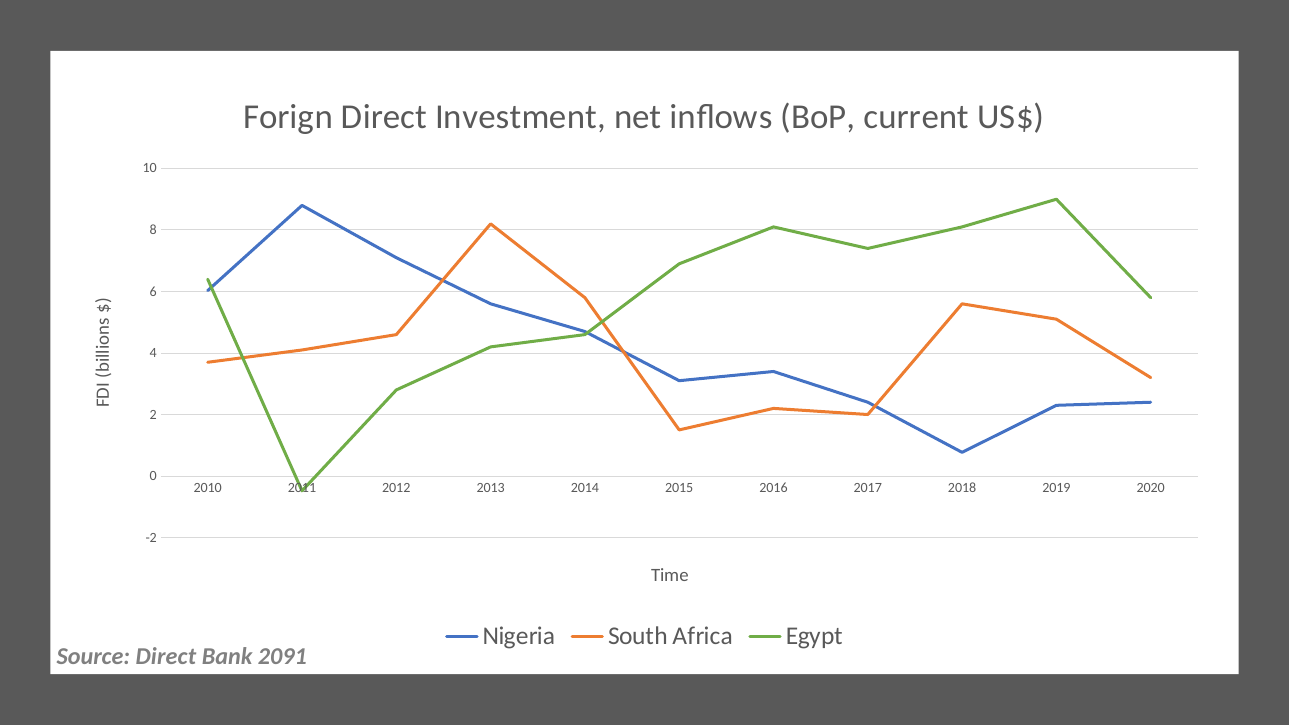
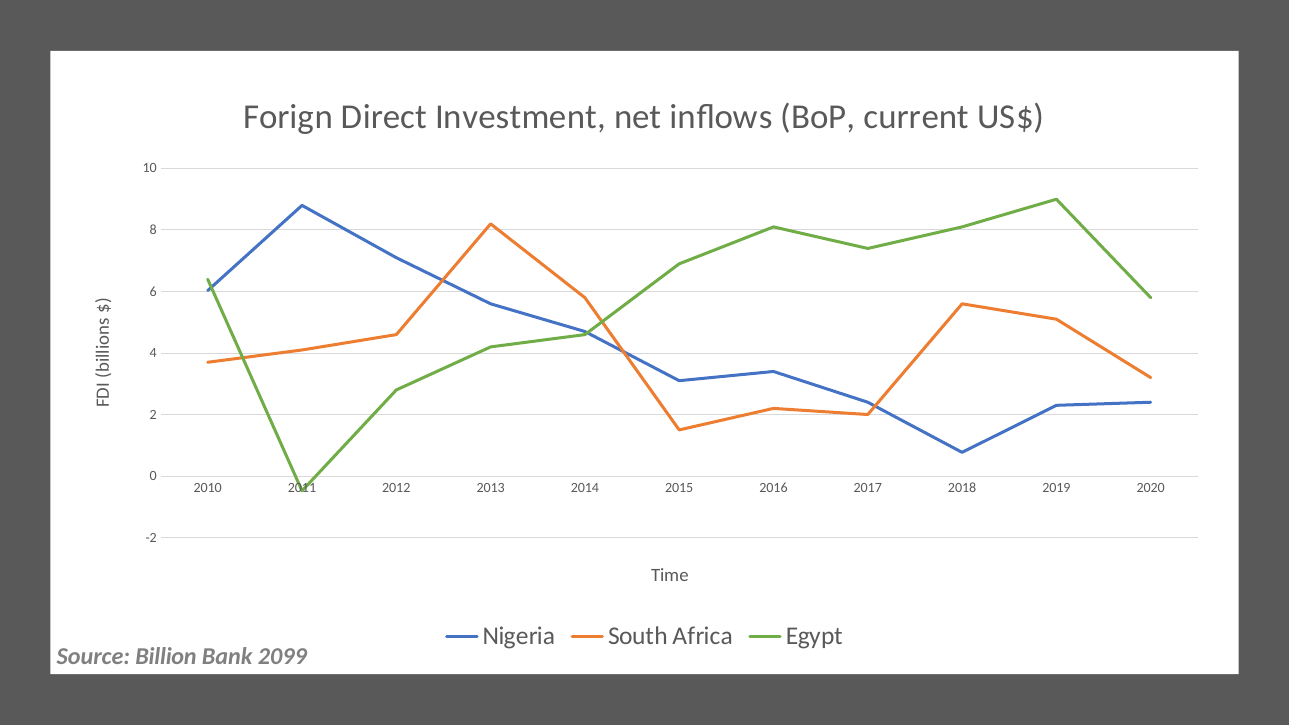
Source Direct: Direct -> Billion (166, 657)
2091: 2091 -> 2099 (282, 657)
